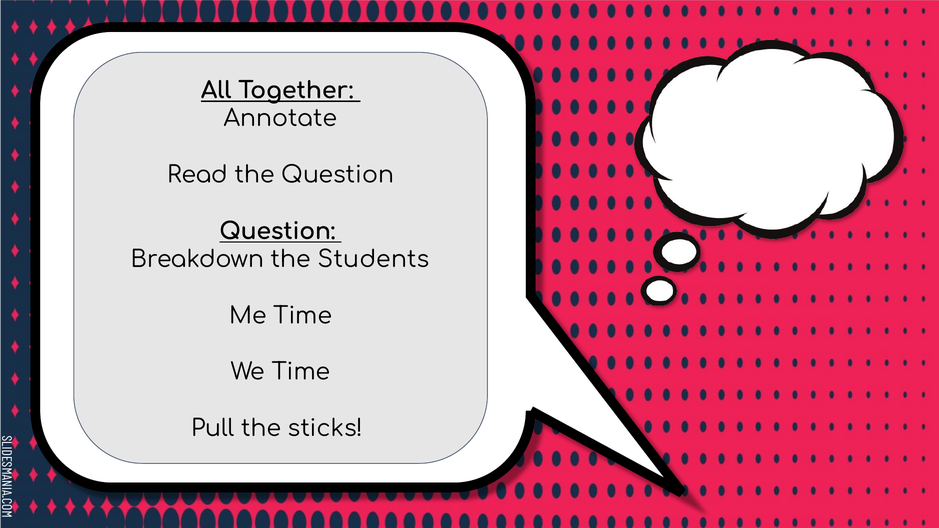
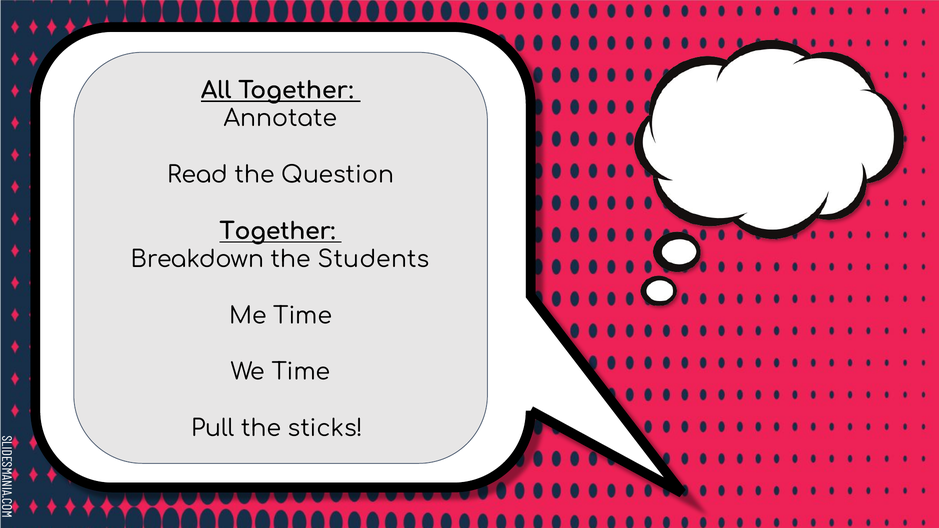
Question: Question -> Together (277, 231)
